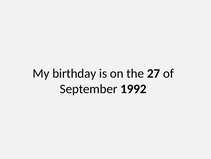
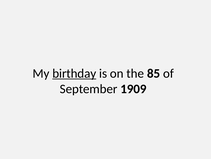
birthday underline: none -> present (74, 73)
27: 27 -> 85 (154, 73)
1992: 1992 -> 1909 (133, 89)
